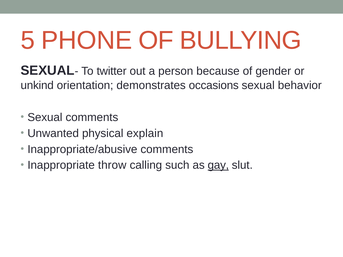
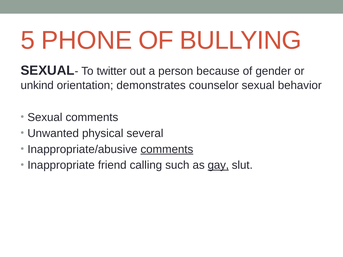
occasions: occasions -> counselor (214, 85)
explain: explain -> several (145, 133)
comments underline: none -> present (167, 149)
throw: throw -> friend (112, 165)
